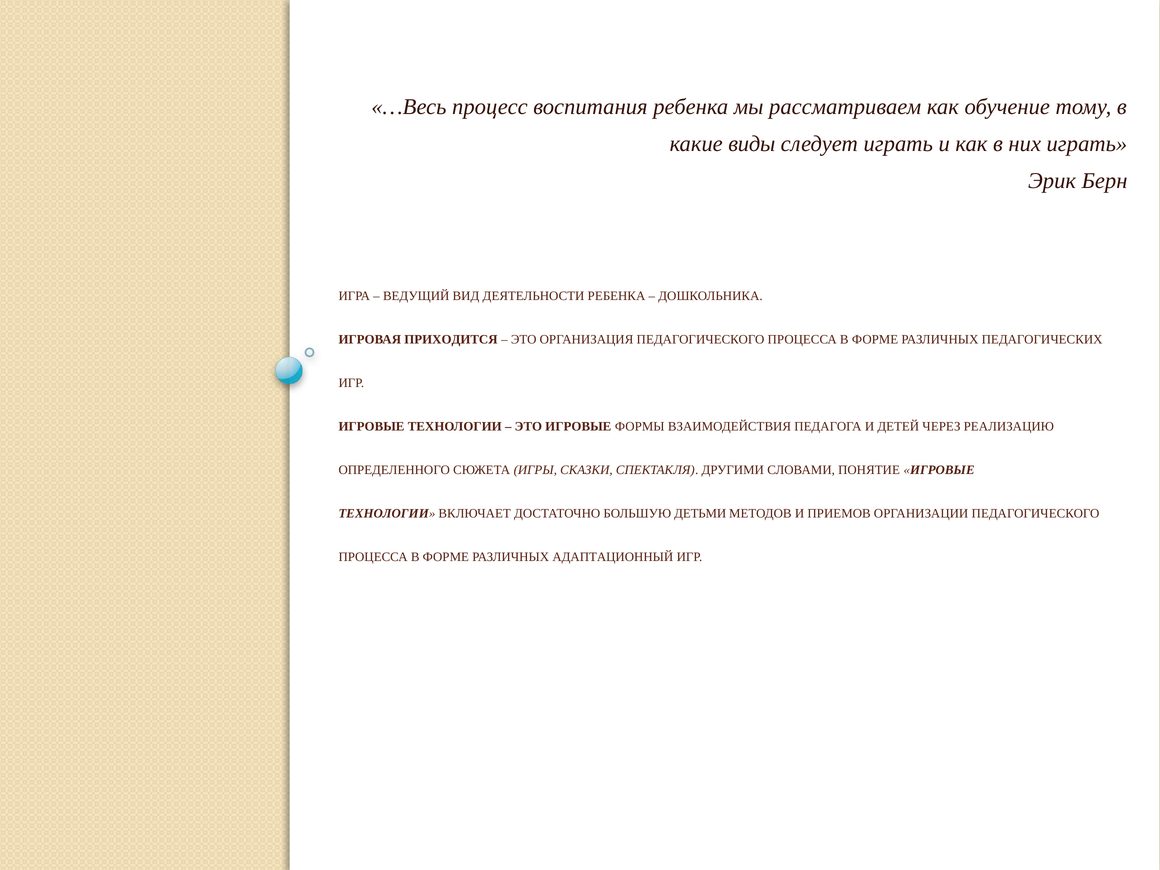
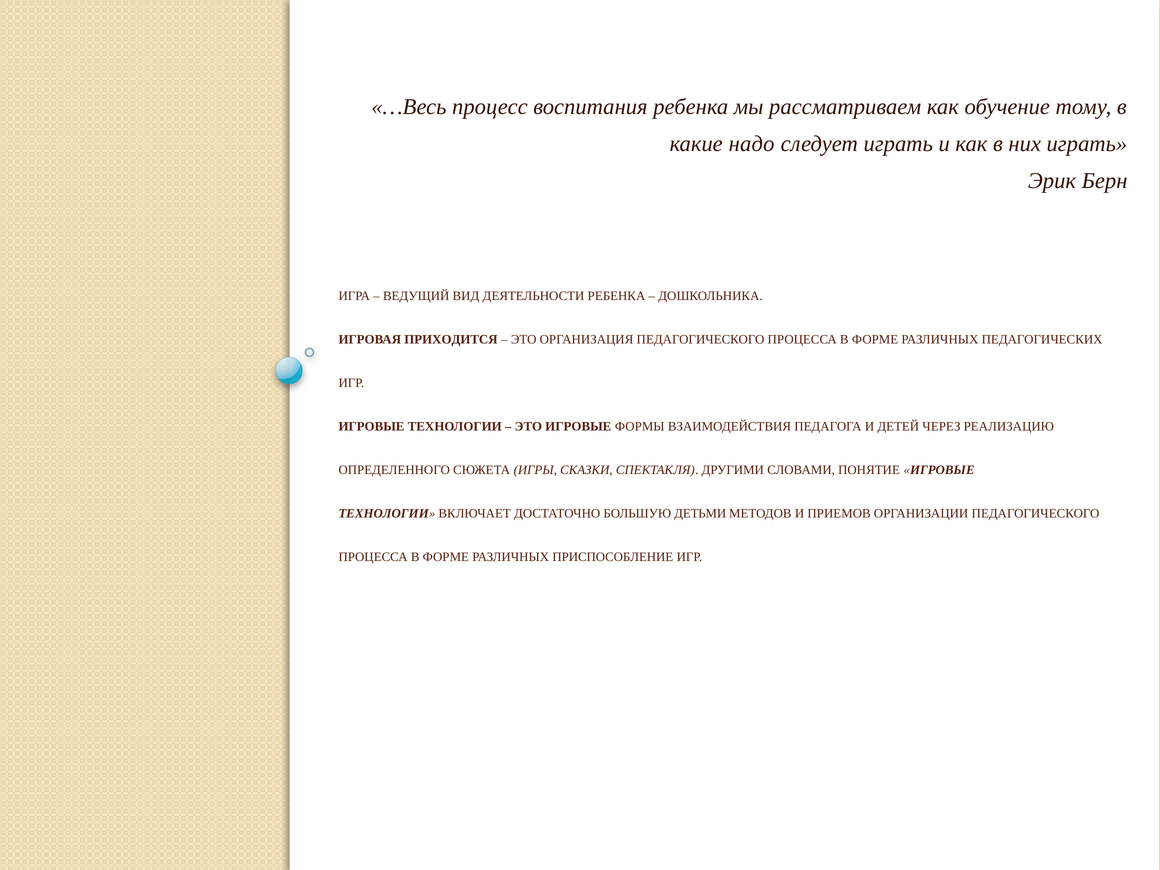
виды: виды -> надо (752, 144)
АДАПТАЦИОННЫЙ: АДАПТАЦИОННЫЙ -> ПРИСПОСОБЛЕНИЕ (613, 557)
